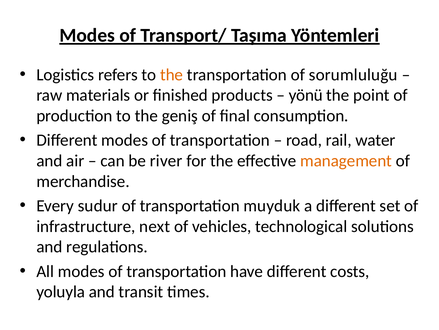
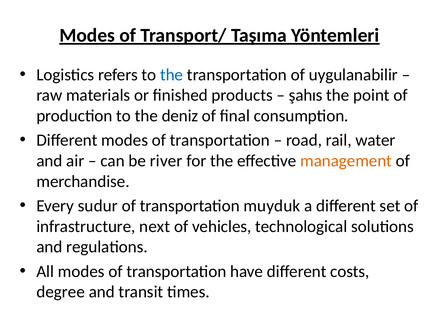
the colour: orange -> blue (172, 75)
sorumluluğu: sorumluluğu -> uygulanabilir (353, 75)
yönü: yönü -> şahıs (306, 95)
geniş: geniş -> deniz (180, 116)
yoluyla: yoluyla -> degree (61, 291)
